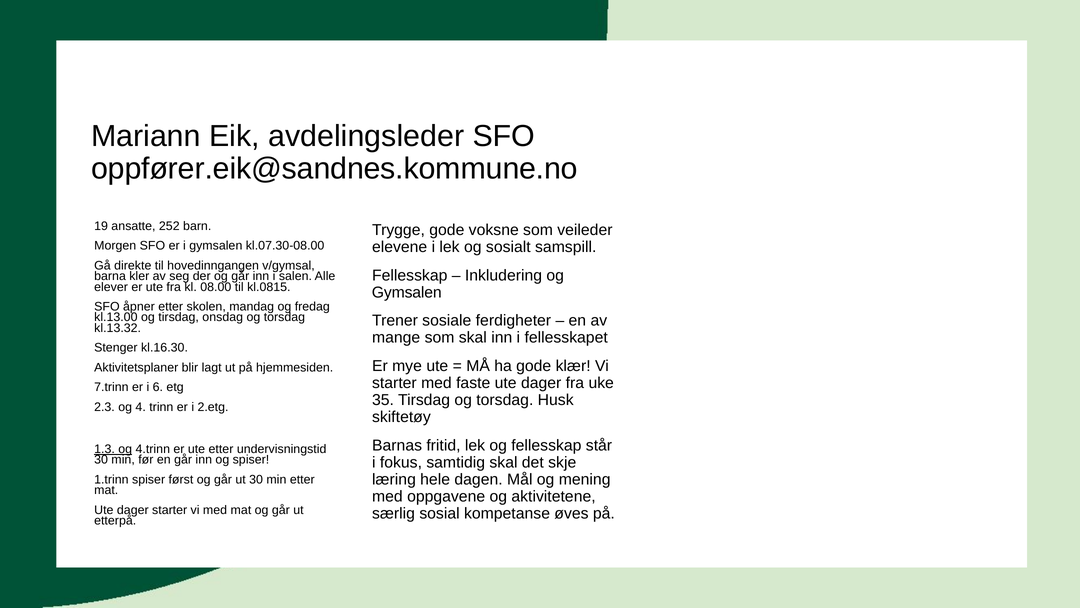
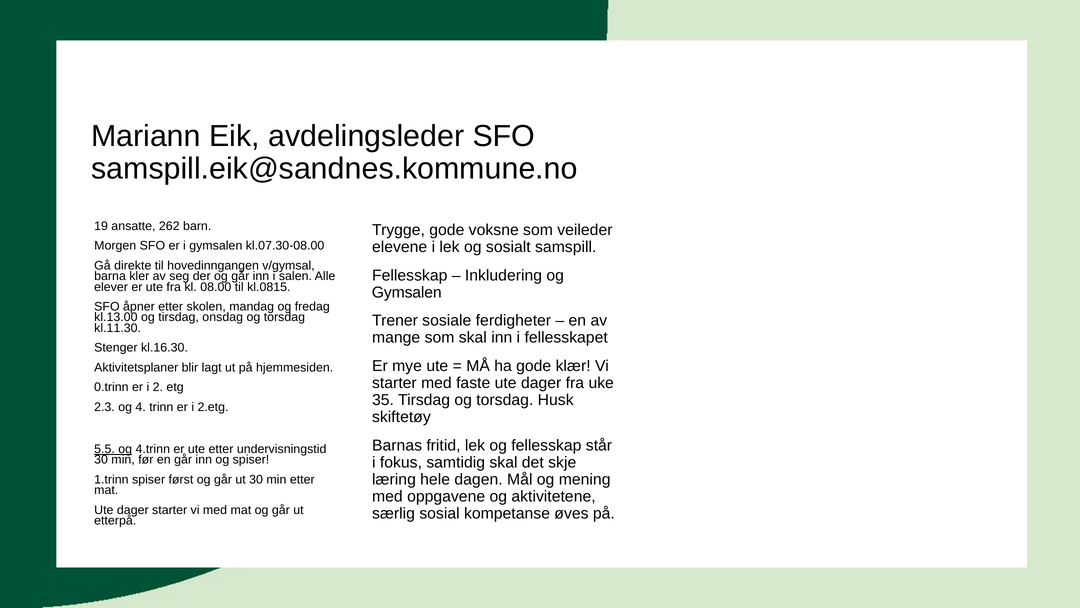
oppfører.eik@sandnes.kommune.no: oppfører.eik@sandnes.kommune.no -> samspill.eik@sandnes.kommune.no (334, 169)
252: 252 -> 262 (169, 226)
kl.13.32: kl.13.32 -> kl.11.30 (118, 328)
7.trinn: 7.trinn -> 0.trinn (111, 387)
6: 6 -> 2 (158, 387)
1.3: 1.3 -> 5.5 (105, 449)
